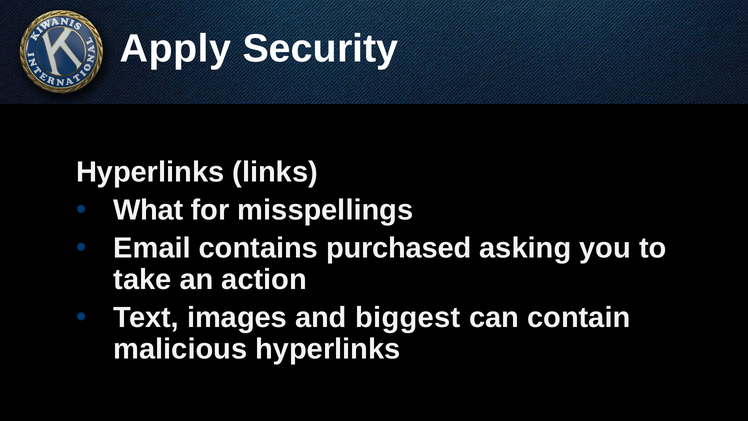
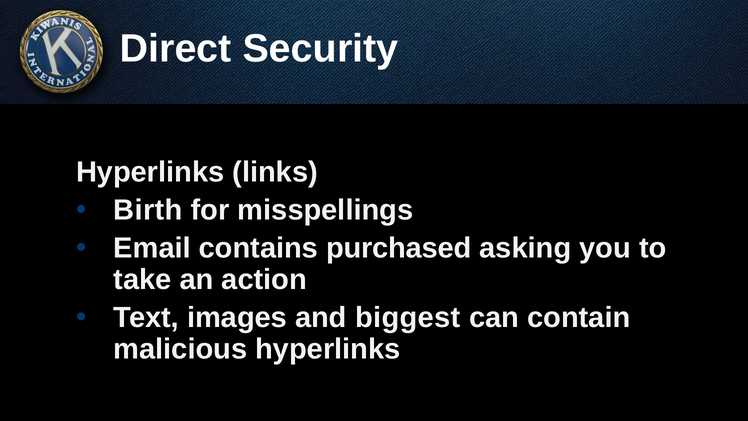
Apply: Apply -> Direct (176, 49)
What: What -> Birth (148, 210)
